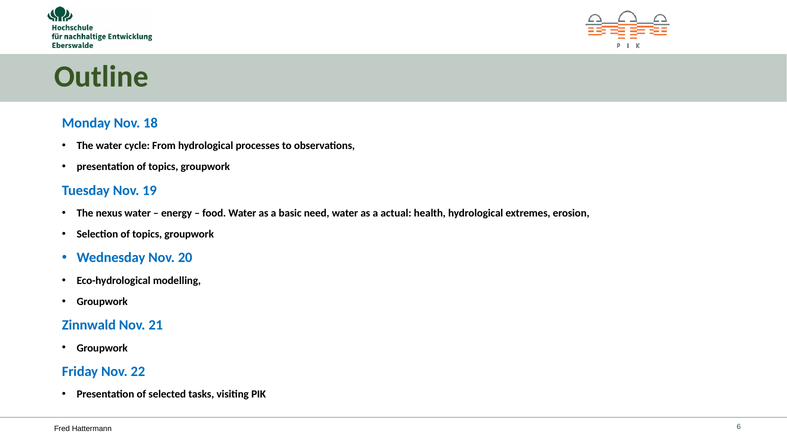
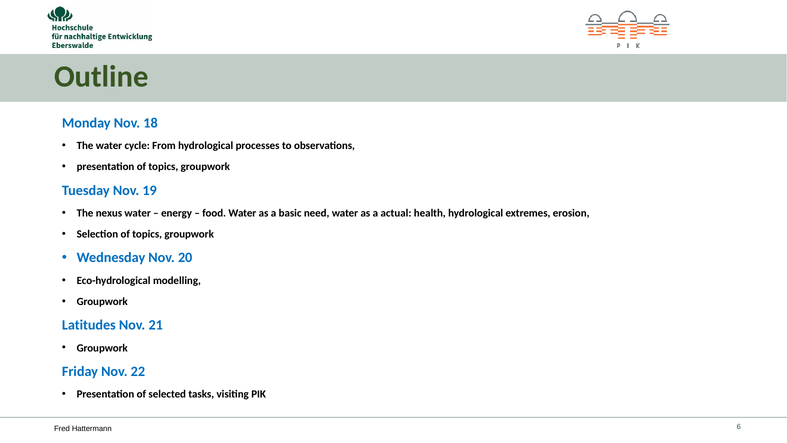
Zinnwald: Zinnwald -> Latitudes (89, 325)
